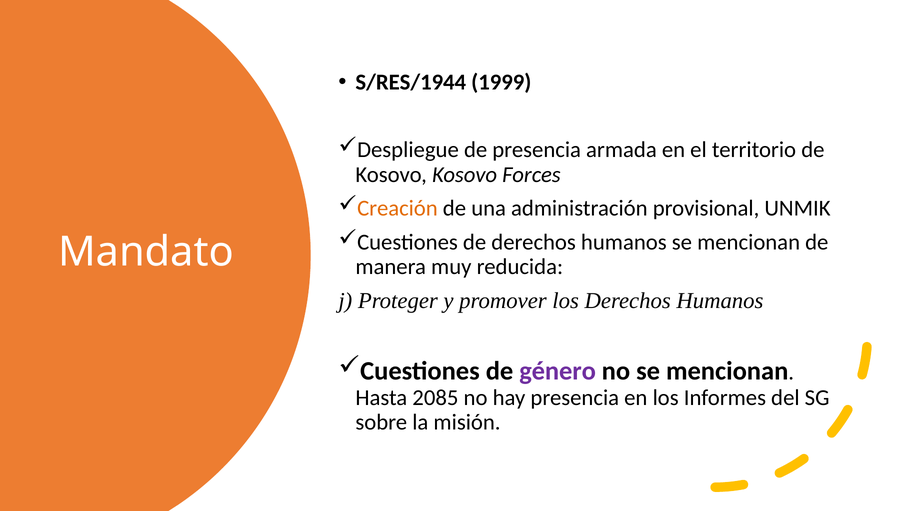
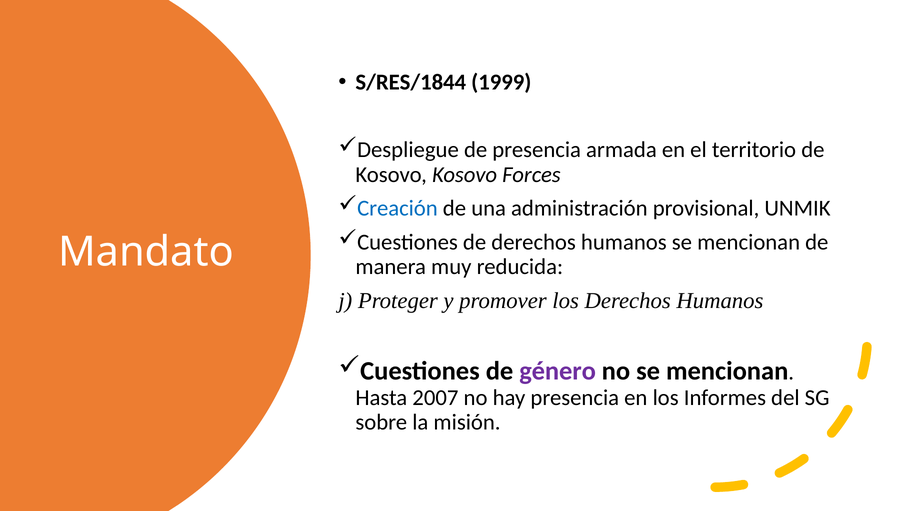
S/RES/1944: S/RES/1944 -> S/RES/1844 (411, 82)
Creación colour: orange -> blue (397, 209)
2085: 2085 -> 2007 (435, 398)
